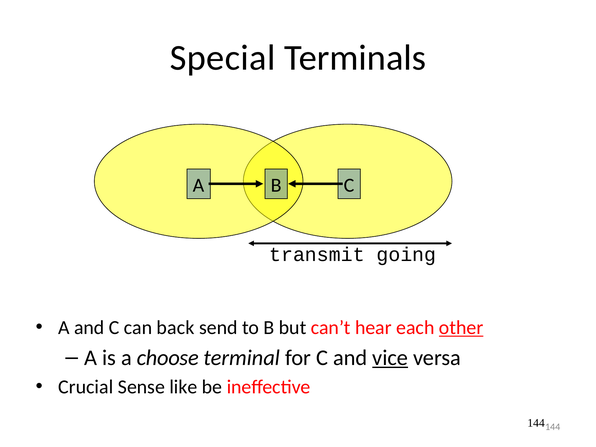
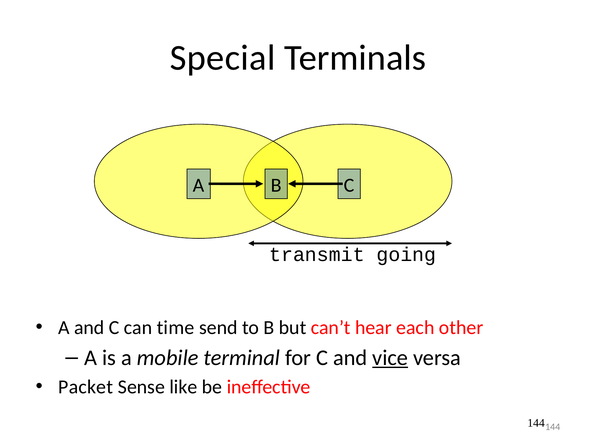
back: back -> time (176, 328)
other underline: present -> none (461, 328)
choose: choose -> mobile (168, 358)
Crucial: Crucial -> Packet (86, 387)
